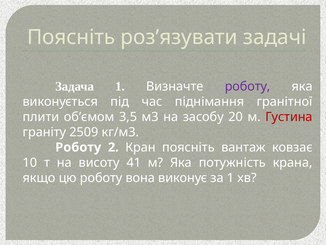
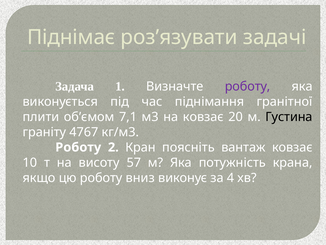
Поясніть: Поясніть -> Піднімає (71, 37)
3,5: 3,5 -> 7,1 (128, 117)
на засобу: засобу -> ковзає (203, 117)
Густина colour: red -> black (289, 117)
2509: 2509 -> 4767 (84, 132)
41: 41 -> 57 (134, 162)
вона: вона -> вниз (140, 177)
за 1: 1 -> 4 (231, 177)
